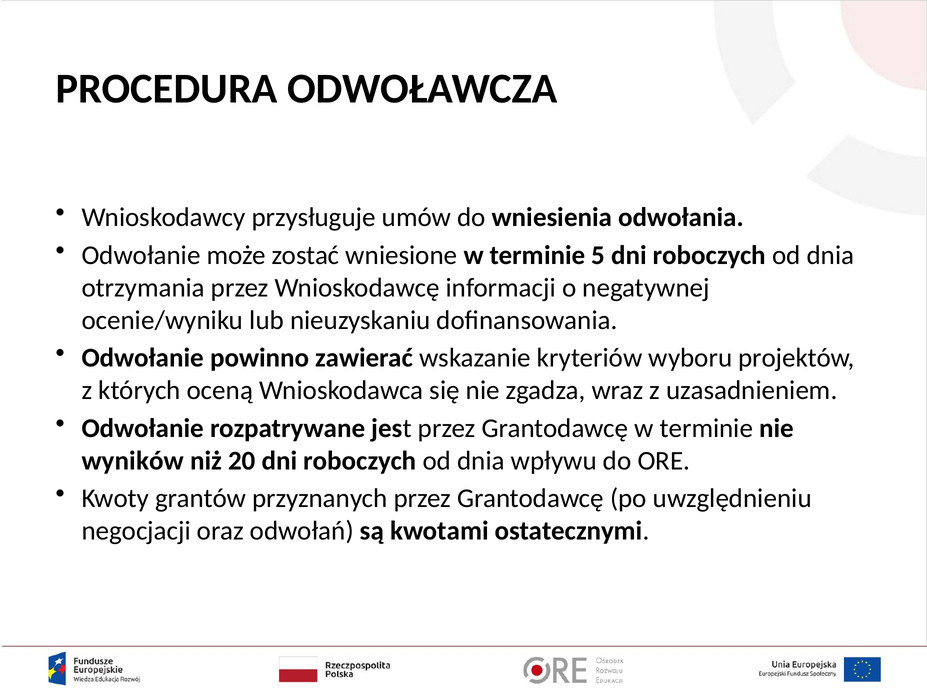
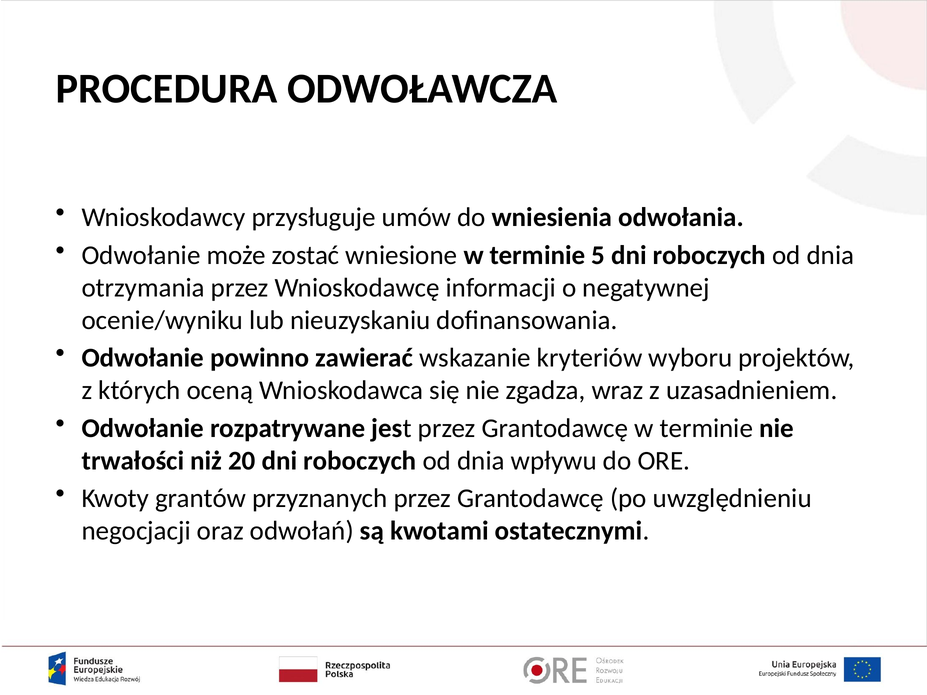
wyników: wyników -> trwałości (133, 461)
